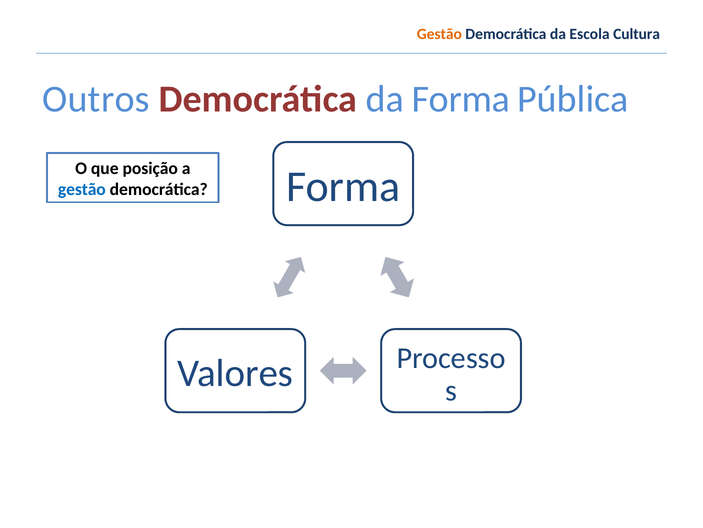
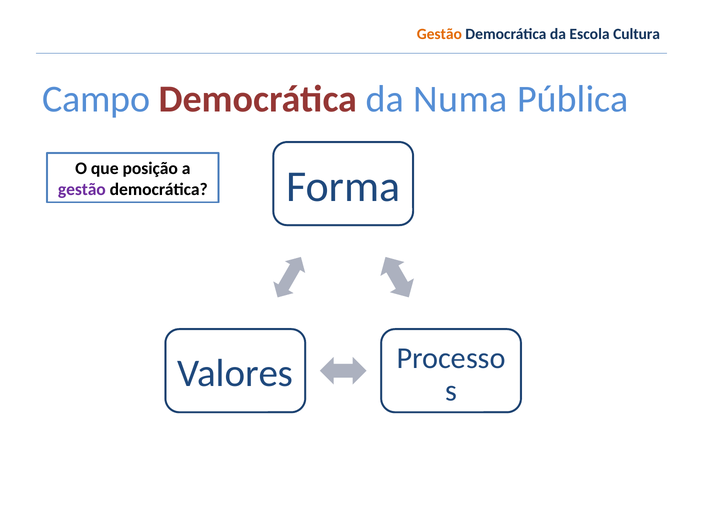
Outros: Outros -> Campo (96, 99)
da Forma: Forma -> Numa (460, 99)
gestão colour: blue -> purple (82, 189)
